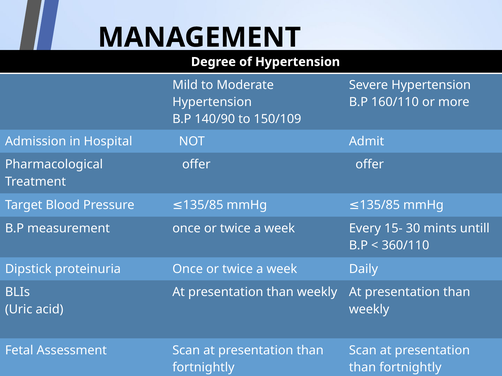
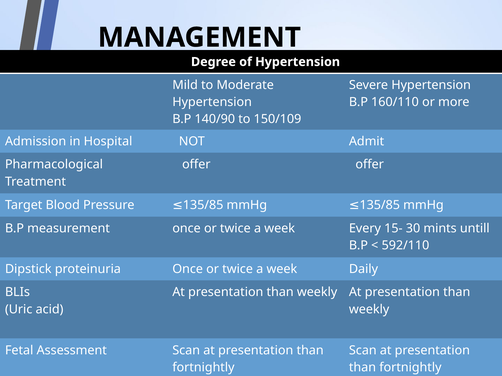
360/110: 360/110 -> 592/110 (405, 246)
